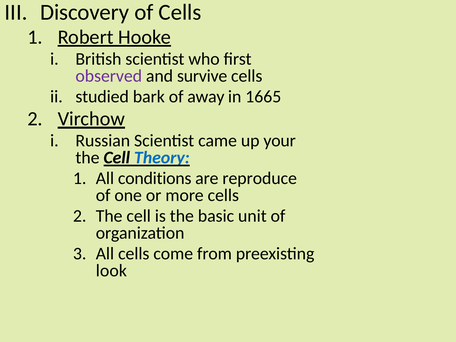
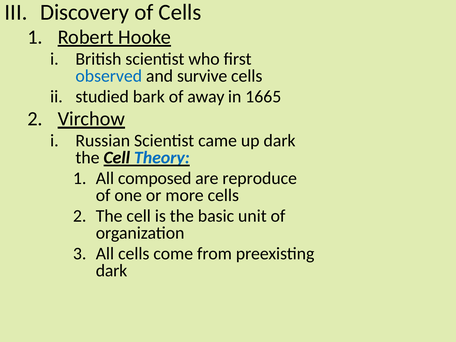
observed colour: purple -> blue (109, 76)
up your: your -> dark (280, 141)
conditions: conditions -> composed (155, 178)
look: look -> dark (112, 271)
